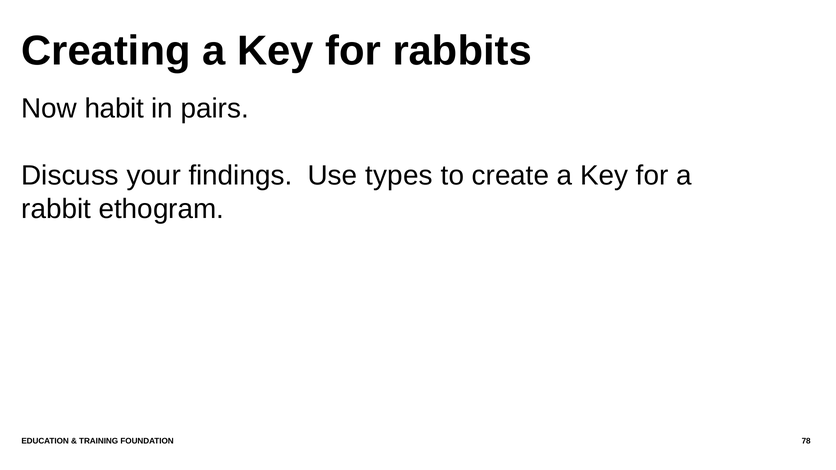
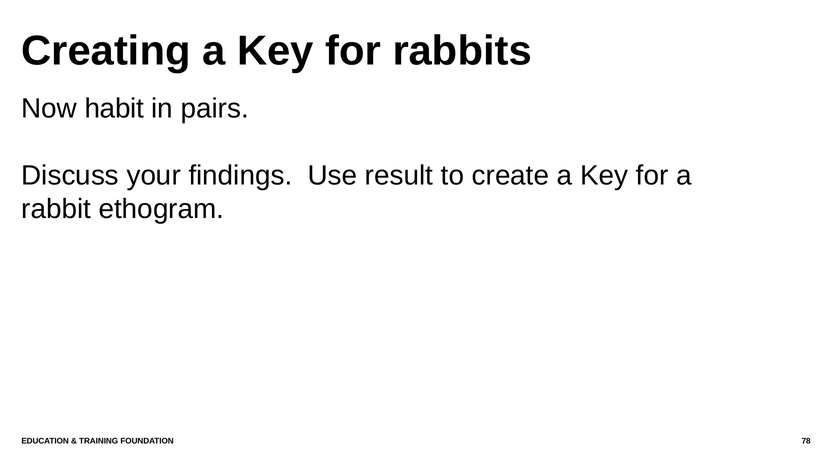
types: types -> result (399, 176)
